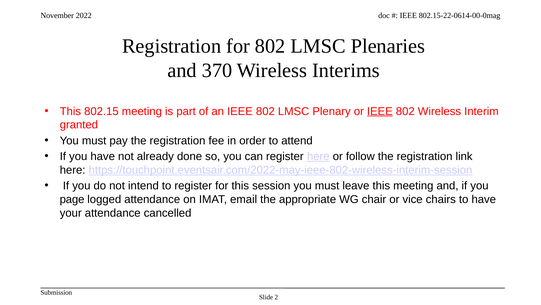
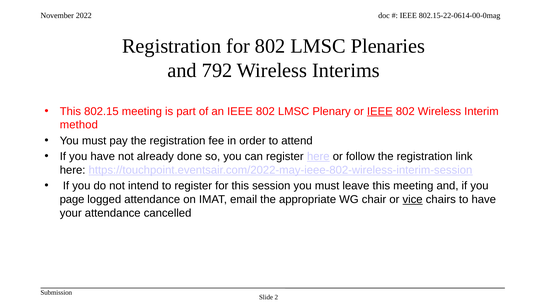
370: 370 -> 792 (217, 70)
granted: granted -> method (79, 125)
vice underline: none -> present (413, 199)
